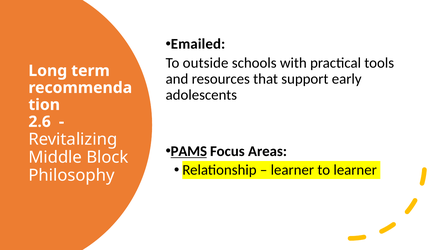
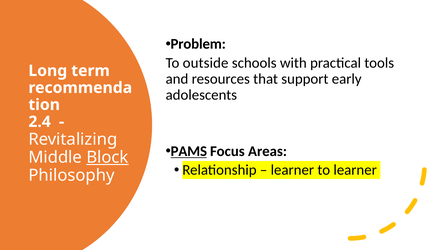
Emailed: Emailed -> Problem (198, 44)
2.6: 2.6 -> 2.4 (40, 122)
Block underline: none -> present (107, 157)
